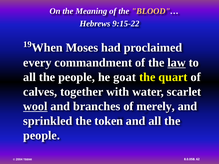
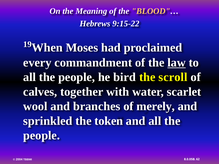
goat: goat -> bird (125, 77)
quart: quart -> scroll (173, 77)
wool underline: present -> none (35, 106)
